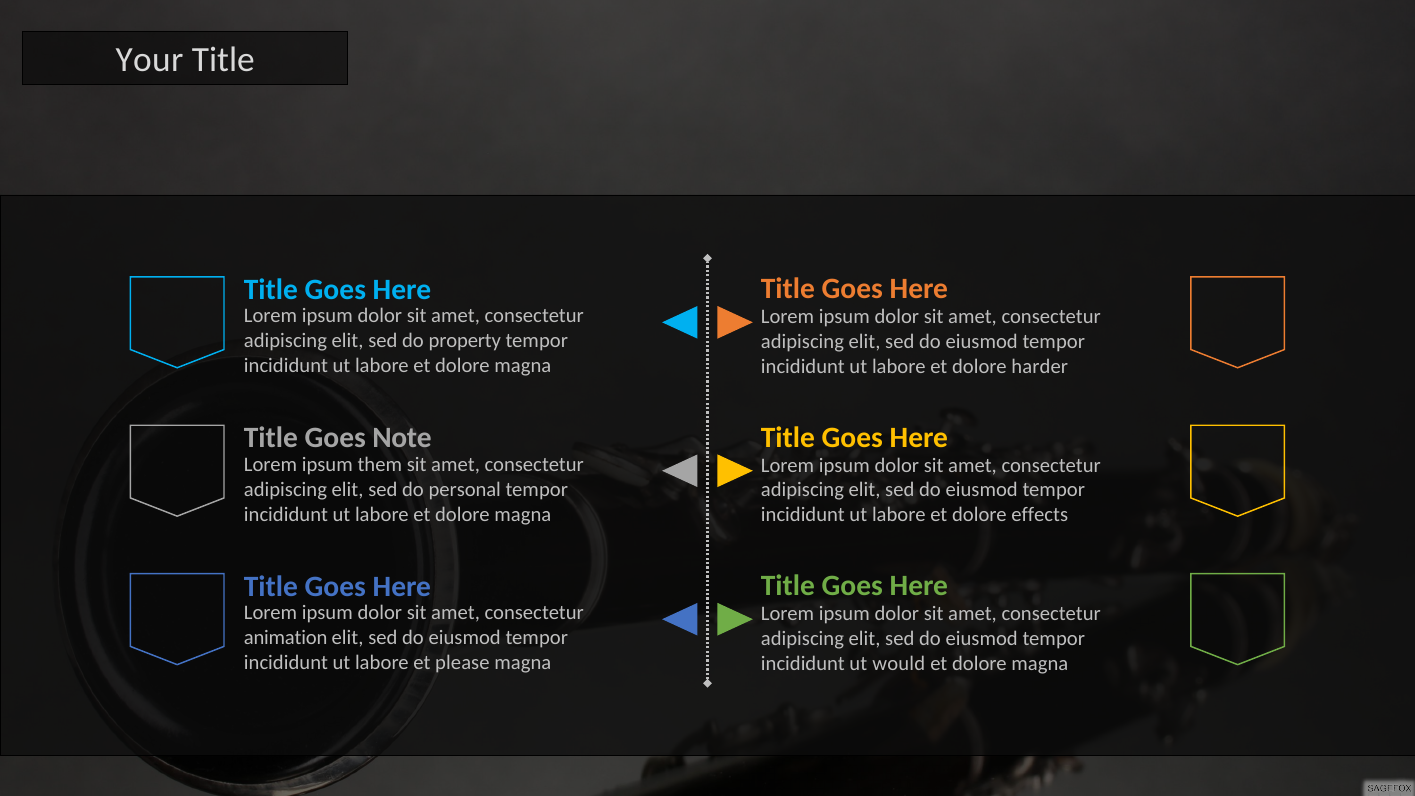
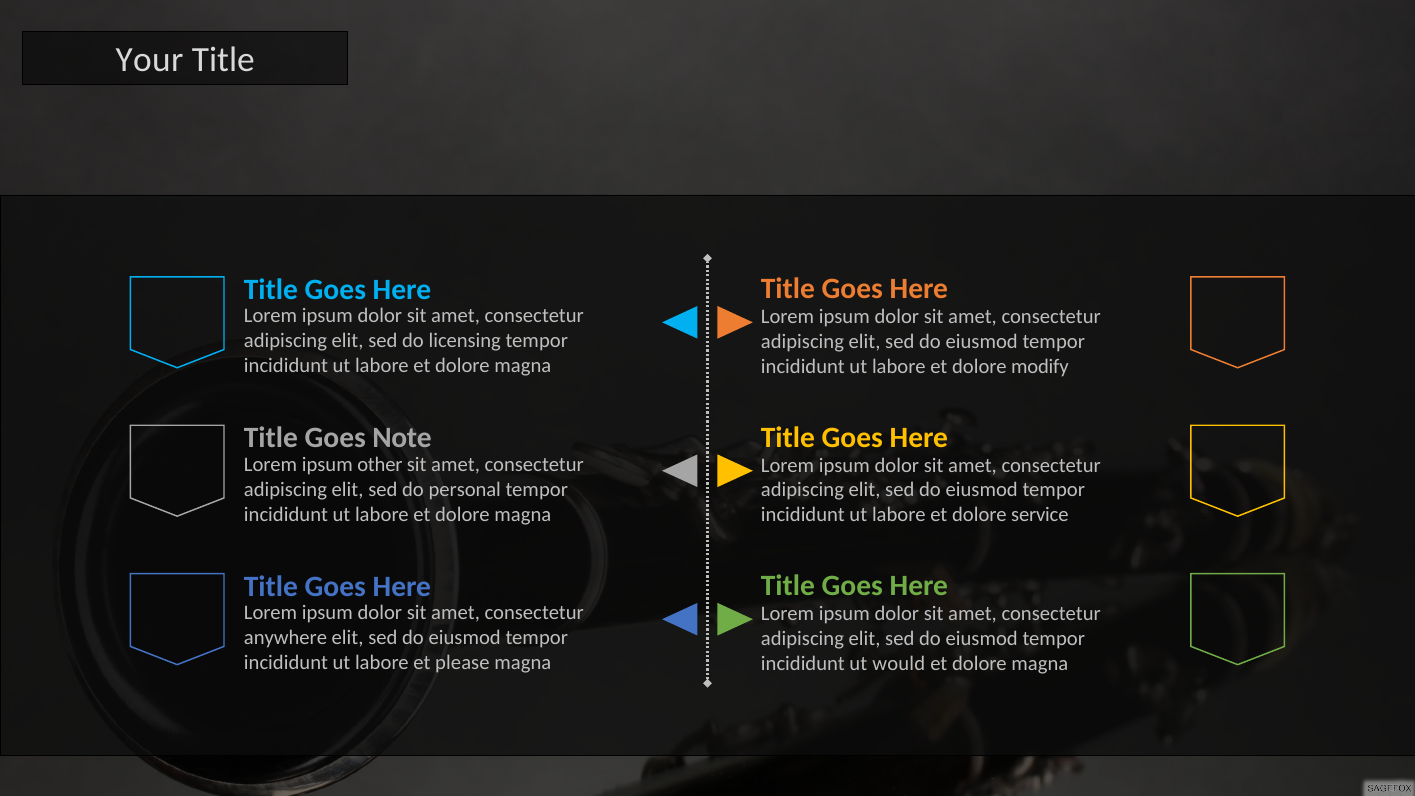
property: property -> licensing (465, 341)
harder: harder -> modify (1040, 366)
them: them -> other (380, 465)
effects: effects -> service (1040, 515)
animation: animation -> anywhere (286, 638)
